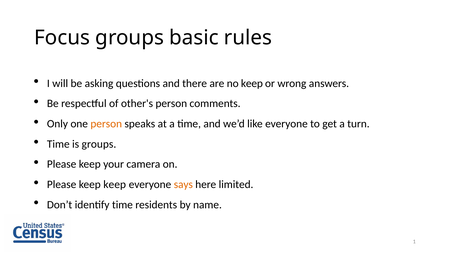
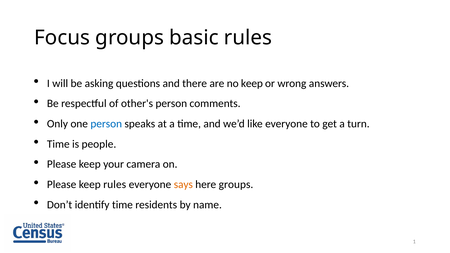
person colour: orange -> blue (106, 124)
is groups: groups -> people (99, 144)
keep keep: keep -> rules (115, 185)
here limited: limited -> groups (236, 185)
